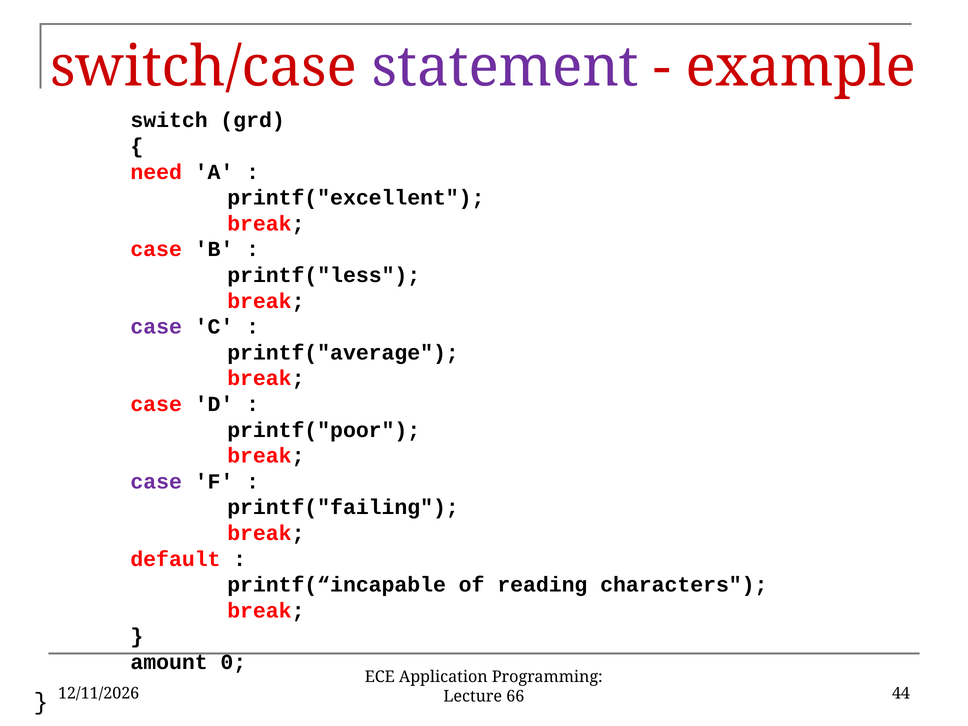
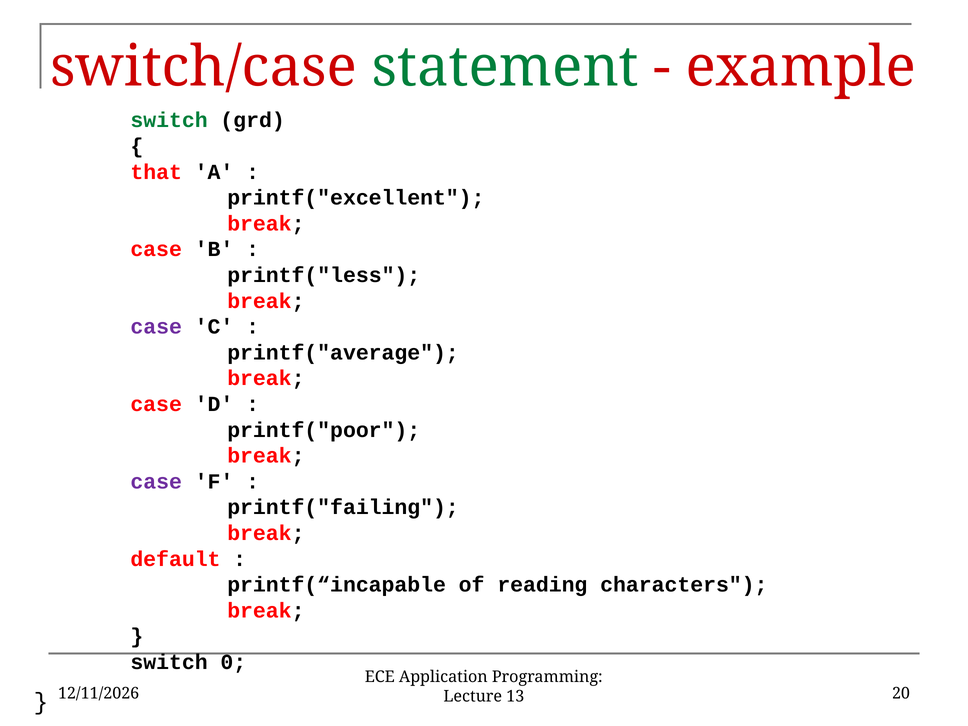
statement colour: purple -> green (505, 67)
switch colour: black -> green (169, 120)
need: need -> that (156, 172)
amount: amount -> switch (169, 662)
66: 66 -> 13 (515, 696)
44: 44 -> 20 (901, 693)
